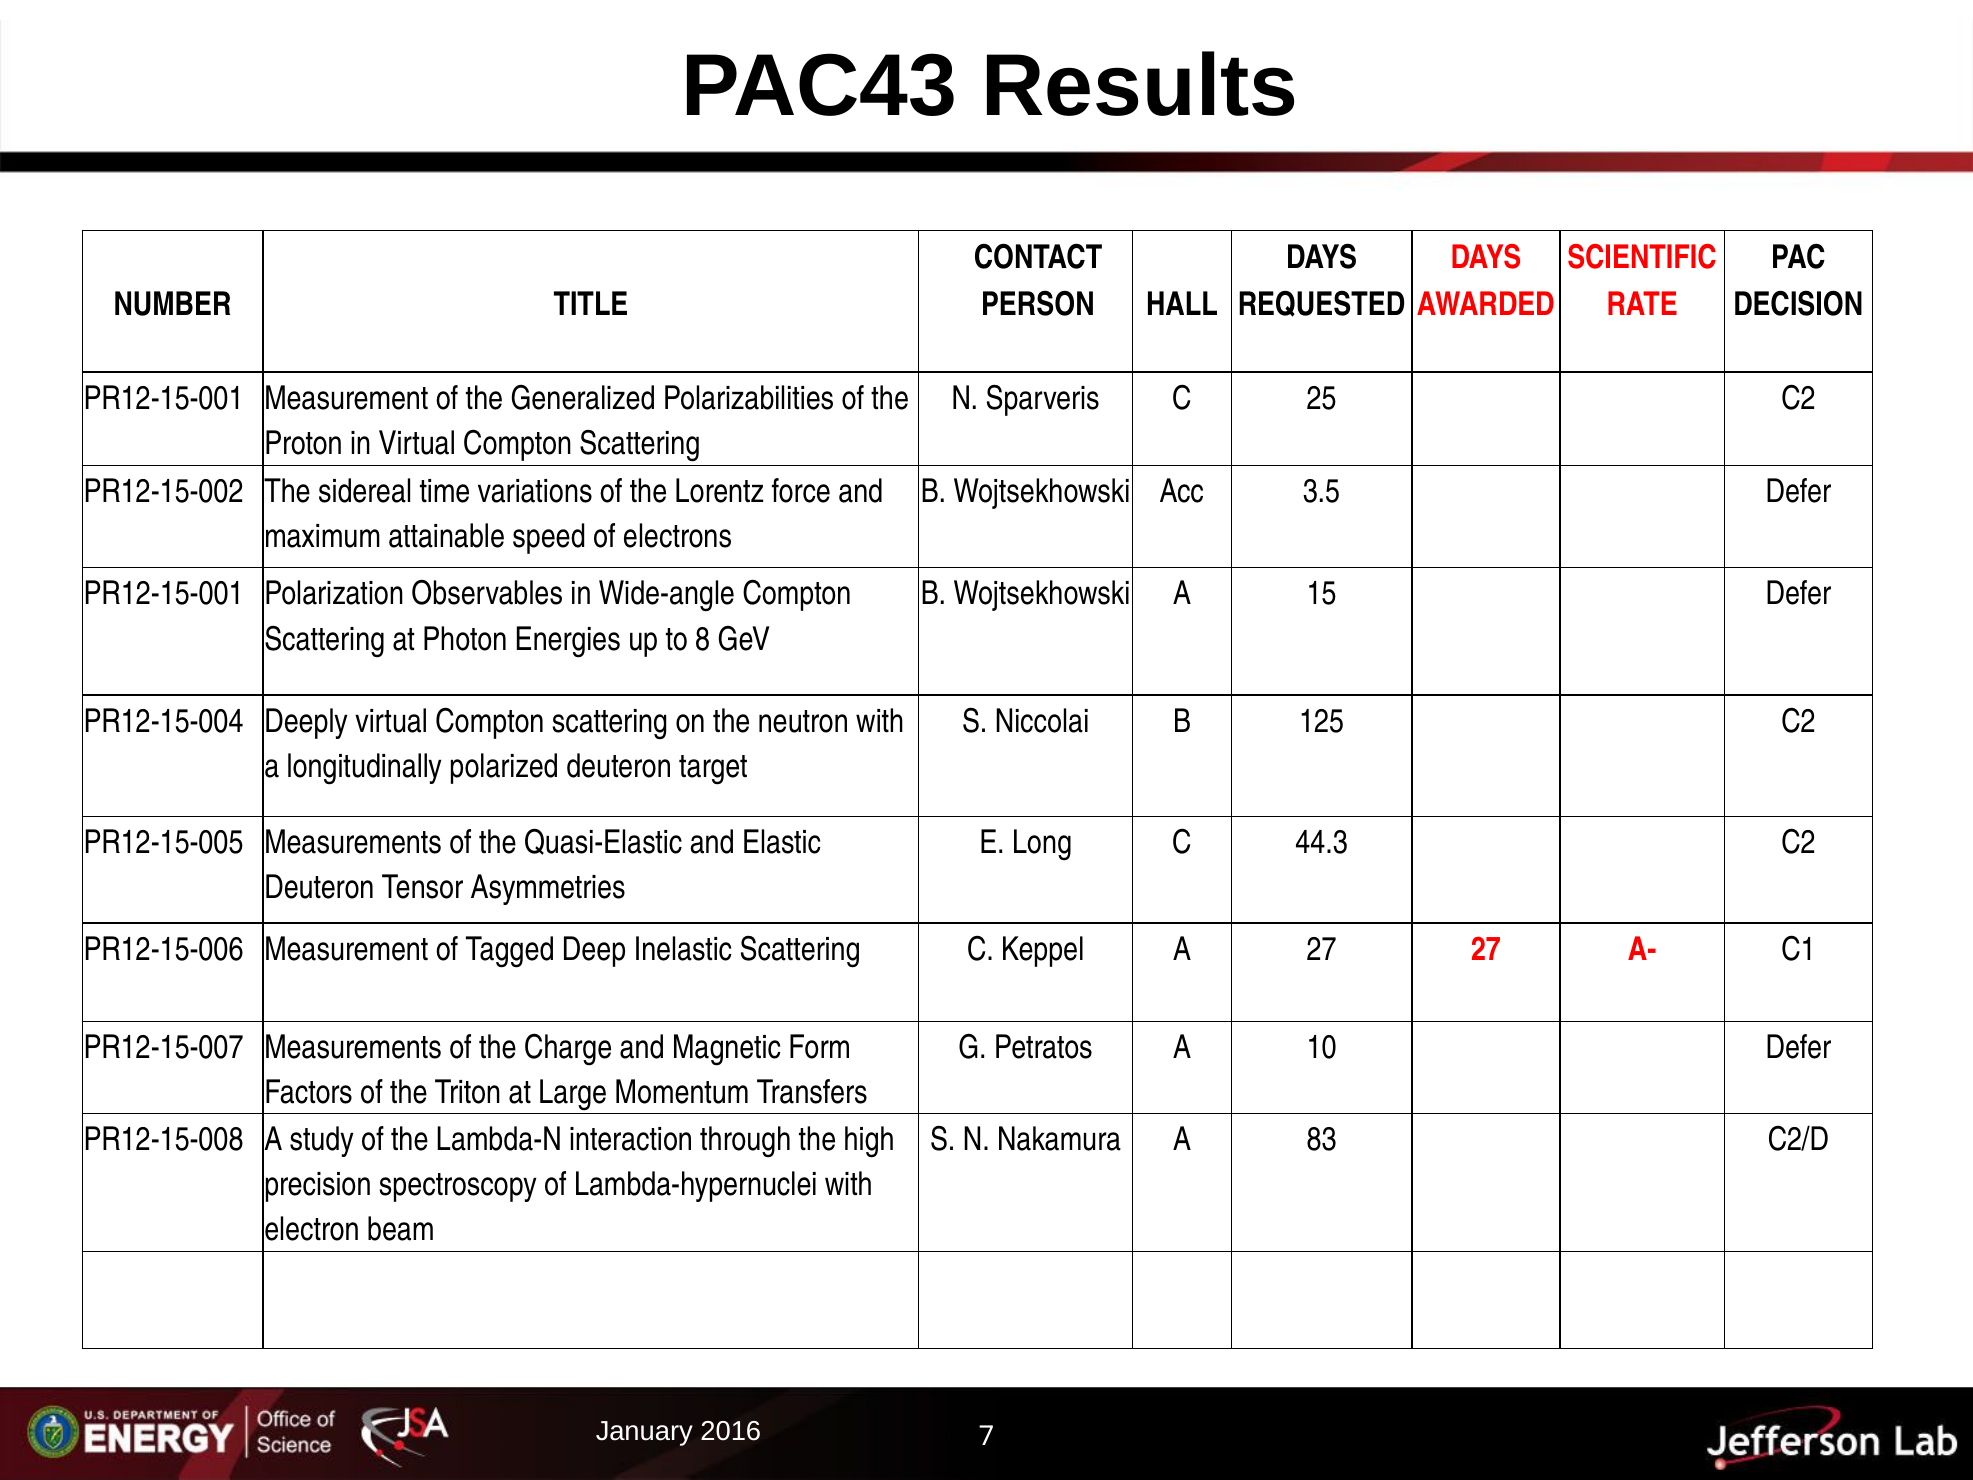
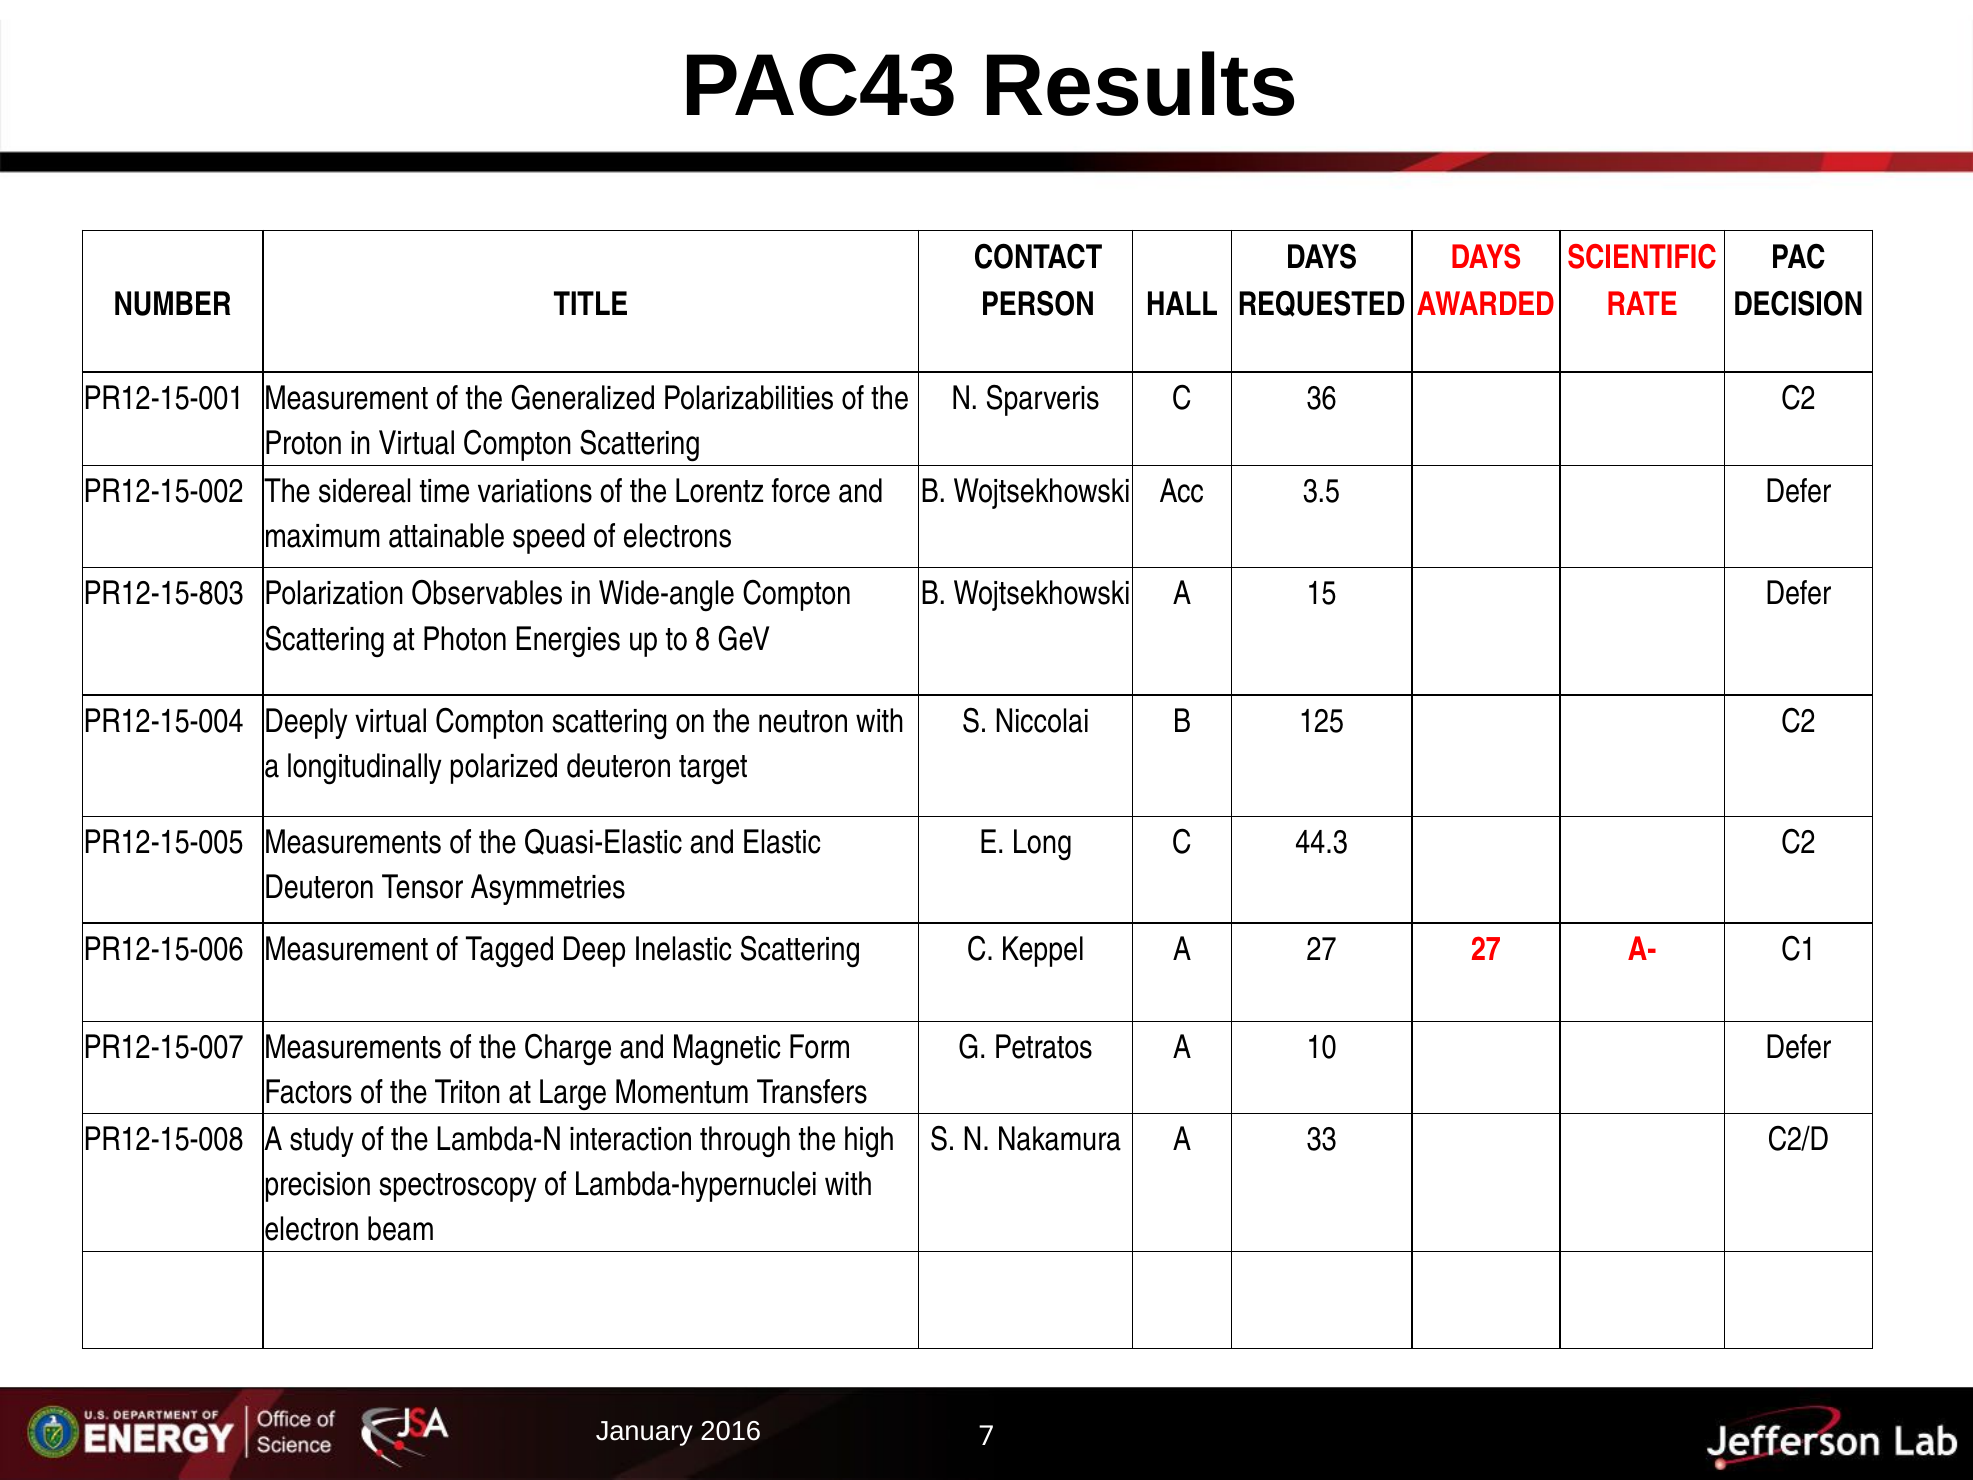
25: 25 -> 36 (1322, 398)
PR12-15-001: PR12-15-001 -> PR12-15-803 (164, 594)
83: 83 -> 33 (1322, 1139)
